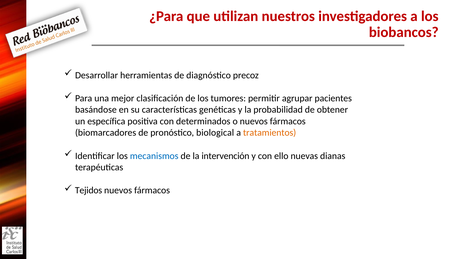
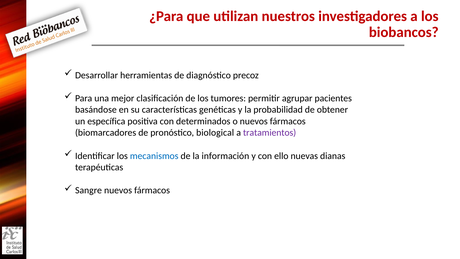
tratamientos colour: orange -> purple (270, 133)
intervención: intervención -> información (225, 156)
Tejidos: Tejidos -> Sangre (89, 190)
